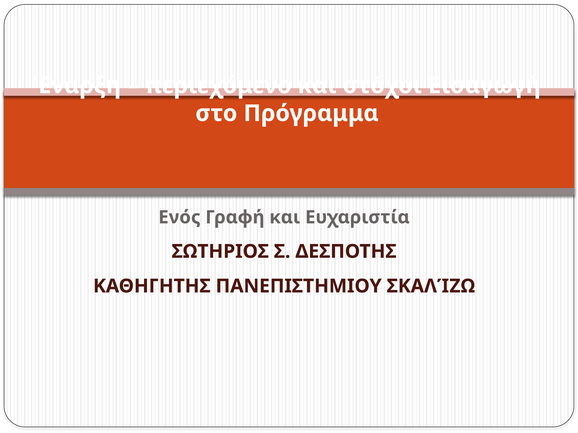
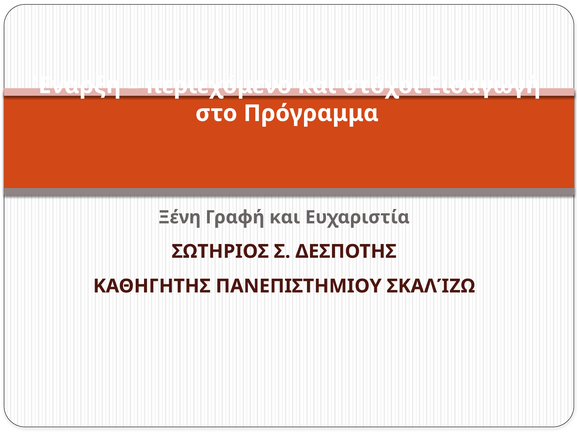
Ενός: Ενός -> Ξένη (180, 218)
